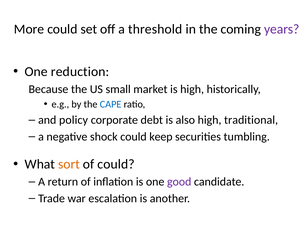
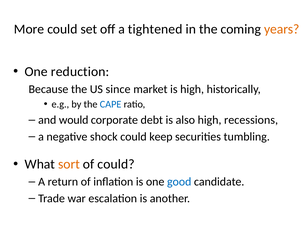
threshold: threshold -> tightened (155, 29)
years colour: purple -> orange (282, 29)
small: small -> since (118, 89)
policy: policy -> would (74, 120)
traditional: traditional -> recessions (251, 120)
good colour: purple -> blue (179, 182)
